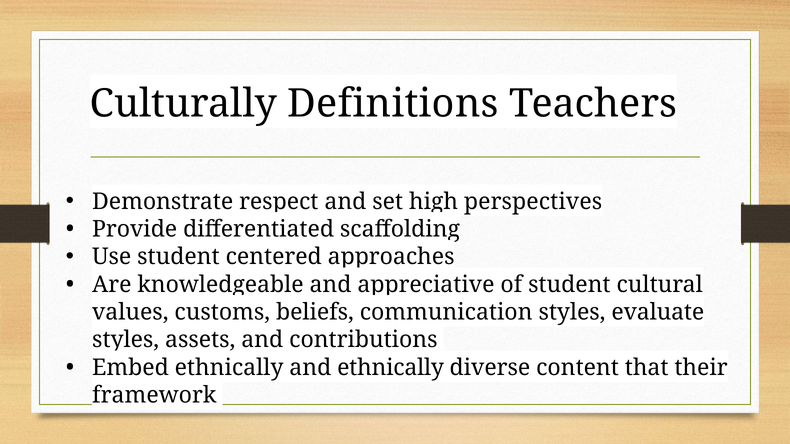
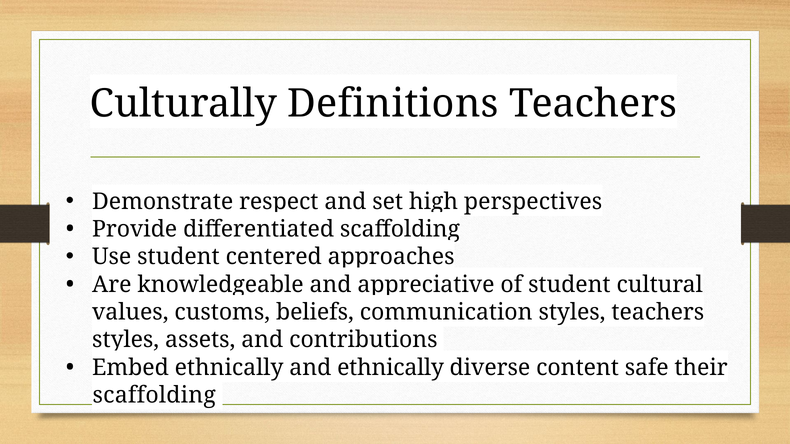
styles evaluate: evaluate -> teachers (658, 312)
that: that -> safe (647, 368)
framework: framework -> scaffolding (154, 395)
